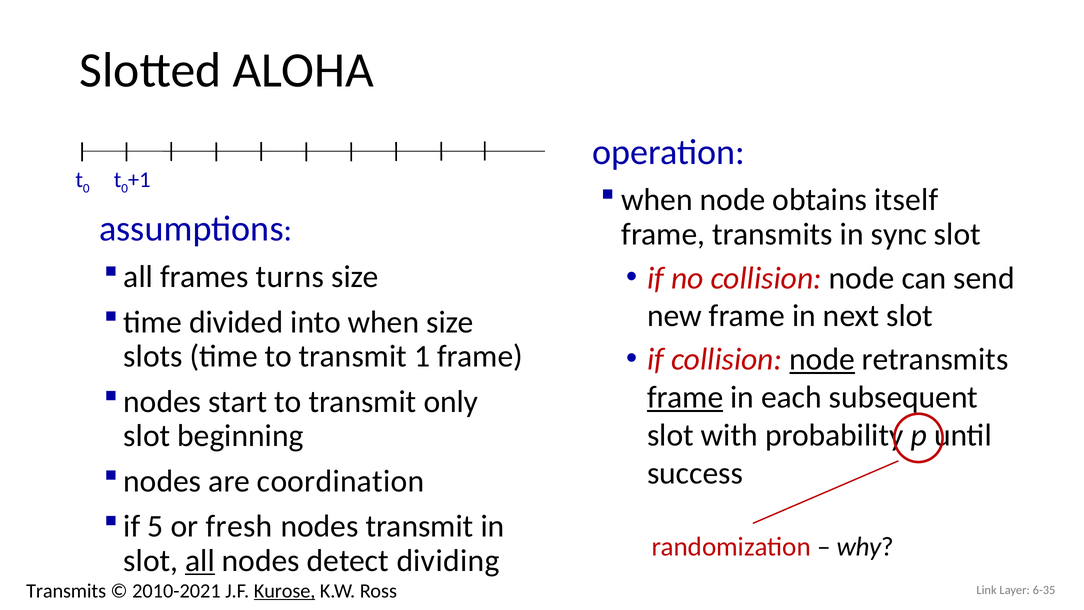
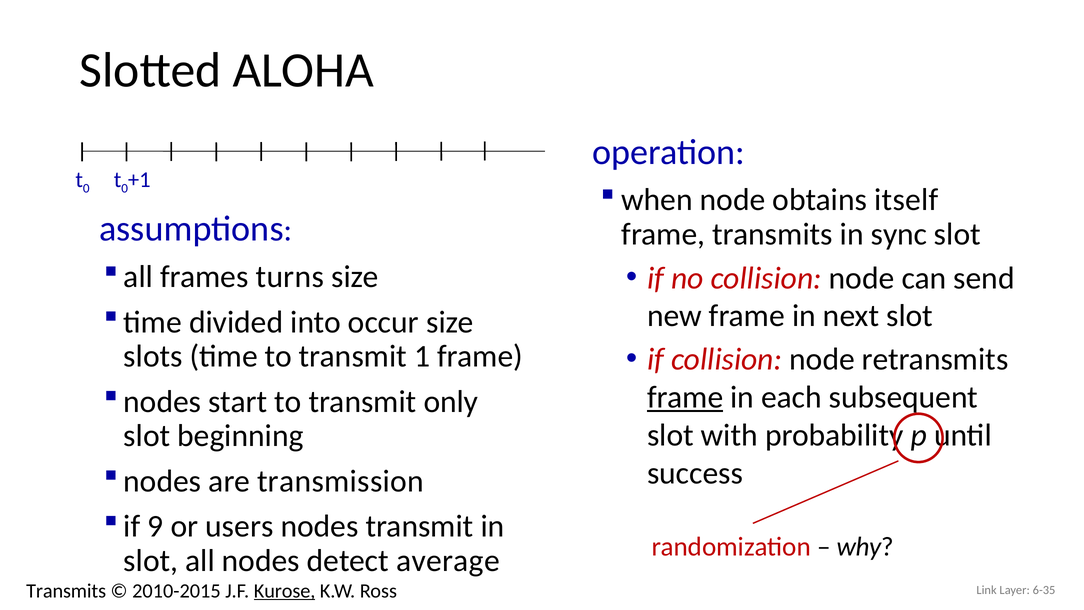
into when: when -> occur (383, 322)
node underline: present -> none (822, 359)
coordination: coordination -> transmission (341, 481)
5: 5 -> 9 (155, 526)
fresh: fresh -> users (239, 526)
all underline: present -> none (200, 560)
dividing: dividing -> average (448, 560)
2010-2021: 2010-2021 -> 2010-2015 (176, 591)
